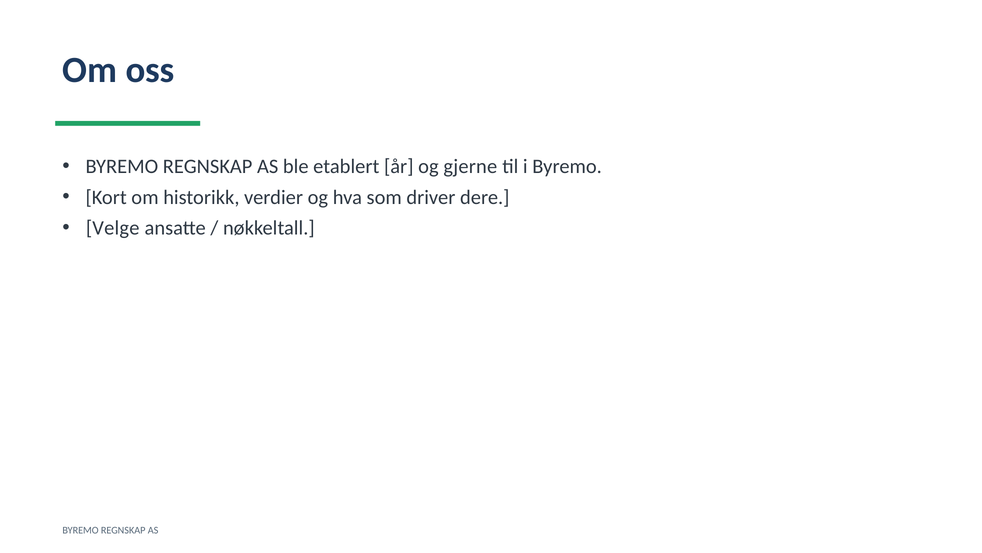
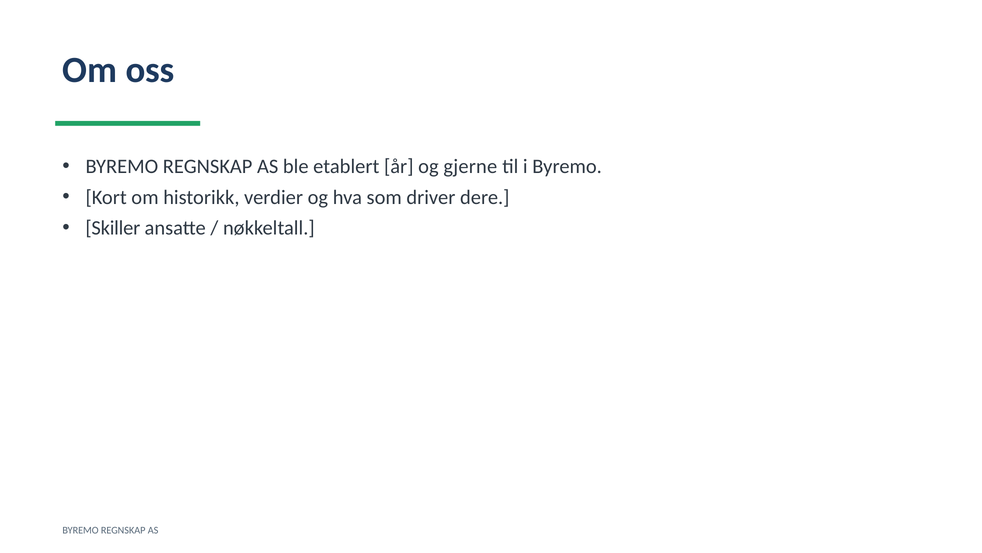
Velge: Velge -> Skiller (113, 228)
